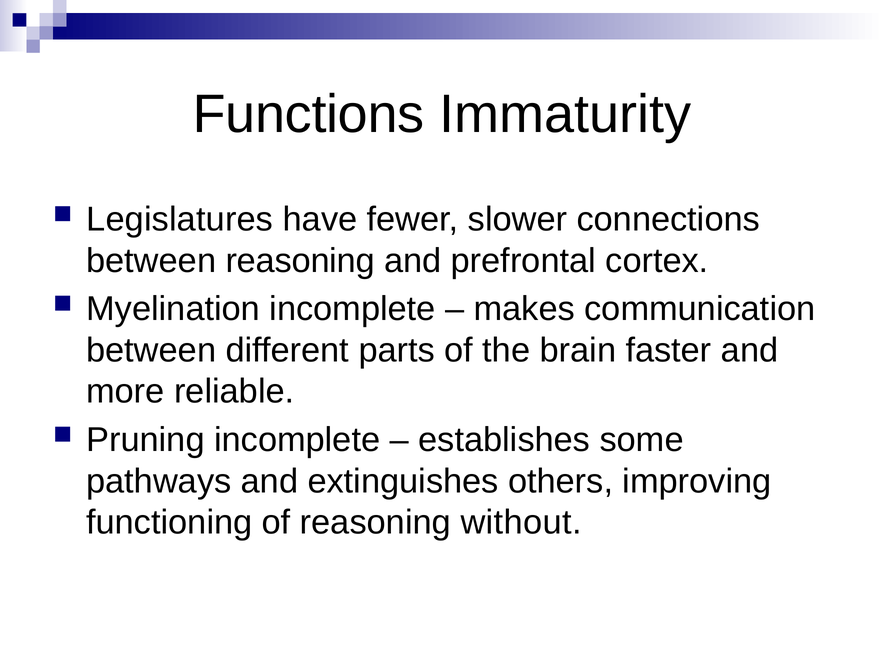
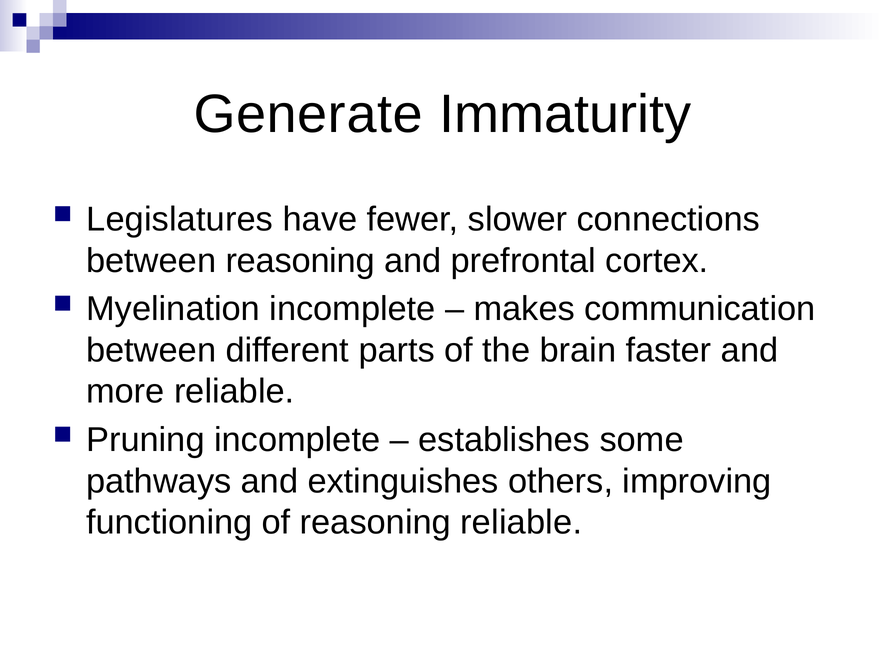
Functions: Functions -> Generate (308, 114)
reasoning without: without -> reliable (521, 522)
